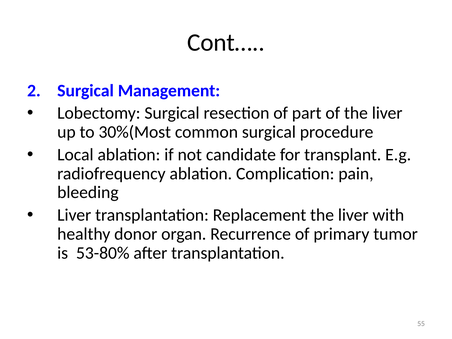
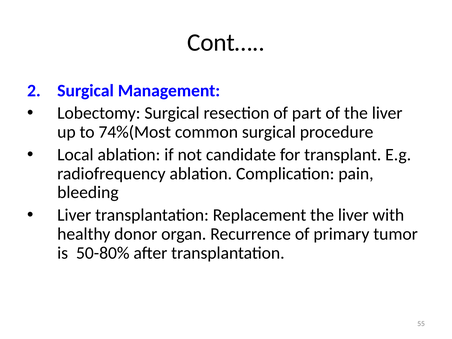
30%(Most: 30%(Most -> 74%(Most (135, 132)
53-80%: 53-80% -> 50-80% (103, 253)
